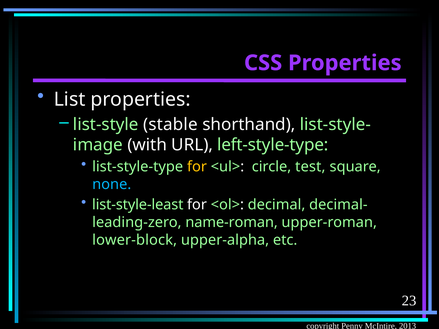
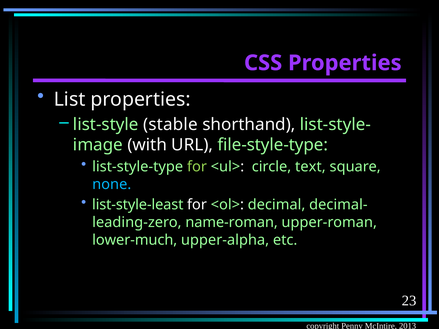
left-style-type: left-style-type -> file-style-type (273, 145)
for colour: yellow -> light green (197, 167)
test: test -> text (310, 167)
lower-block: lower-block -> lower-much (135, 240)
